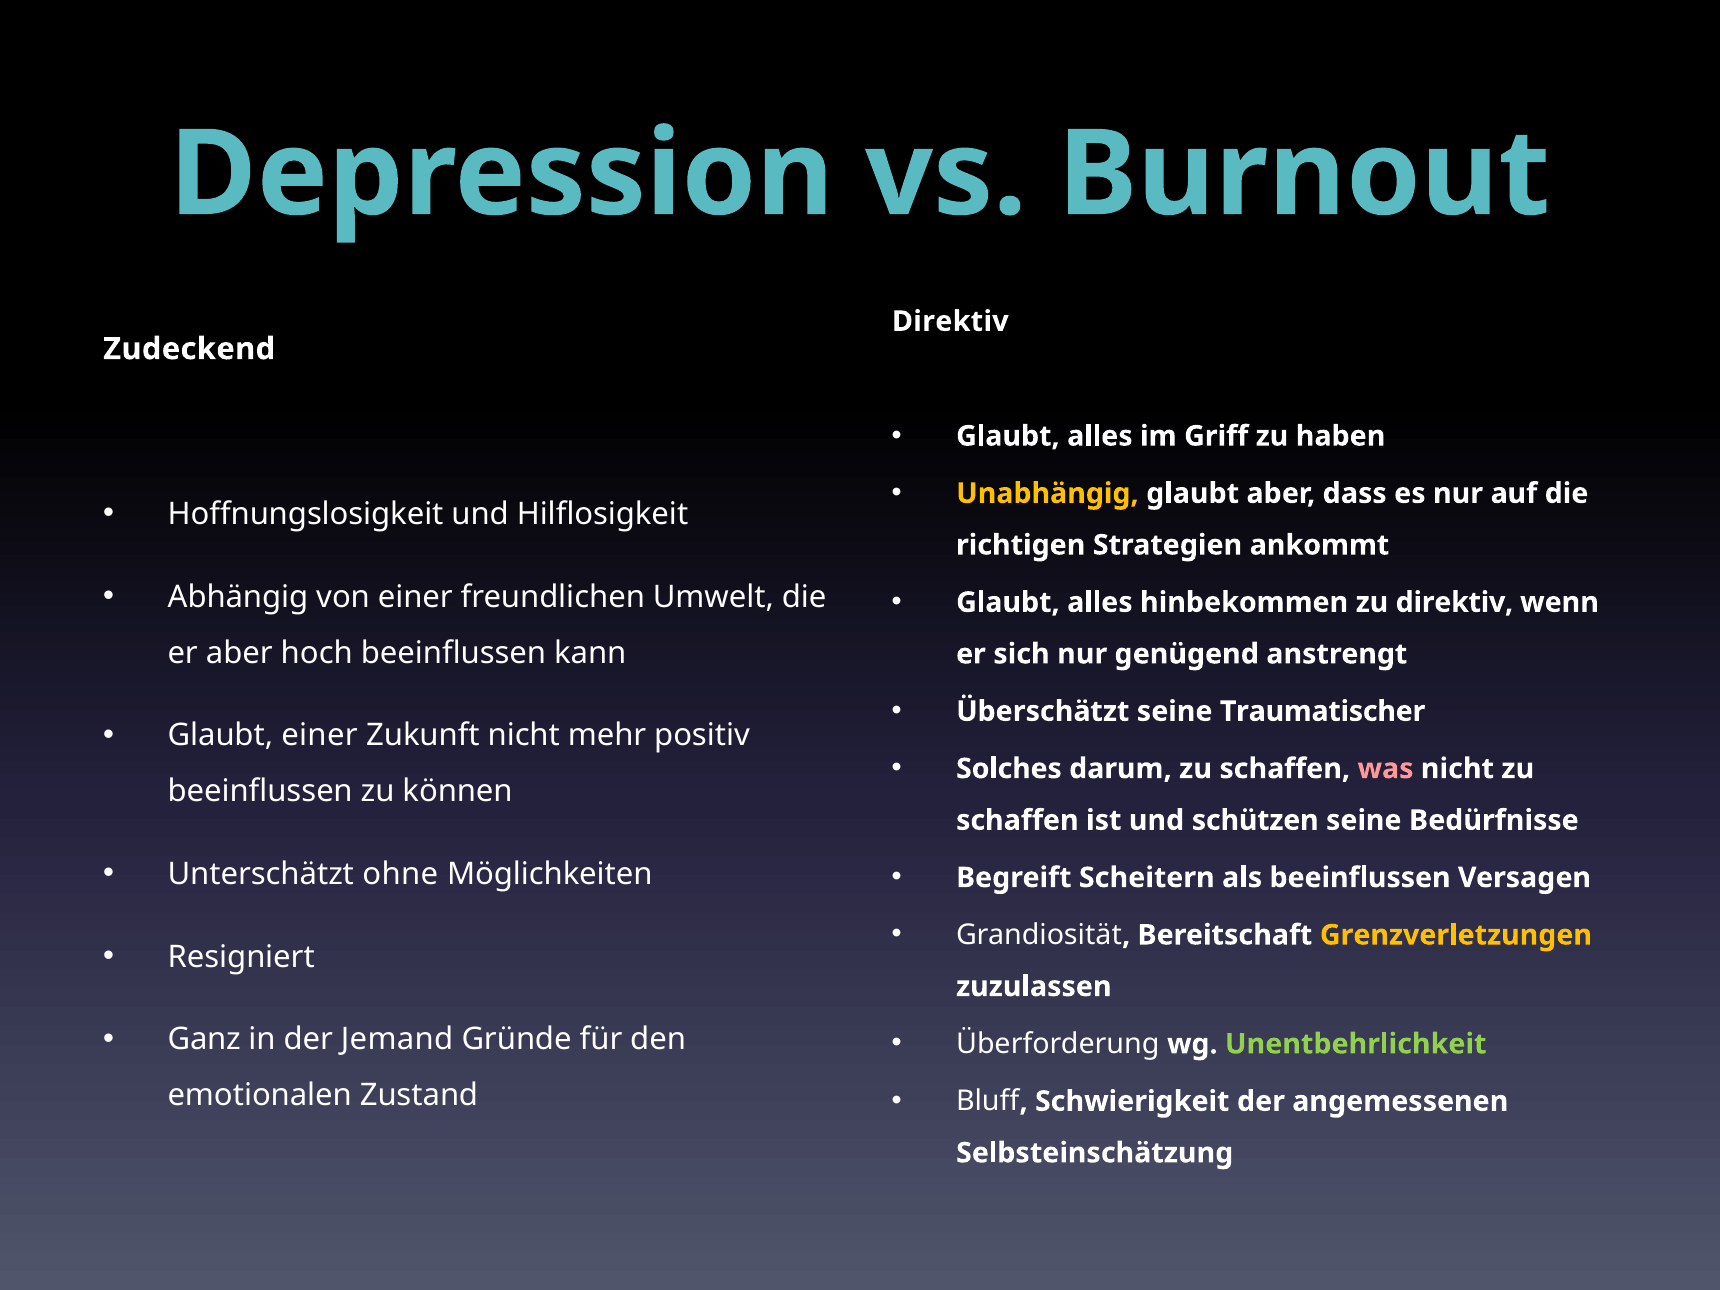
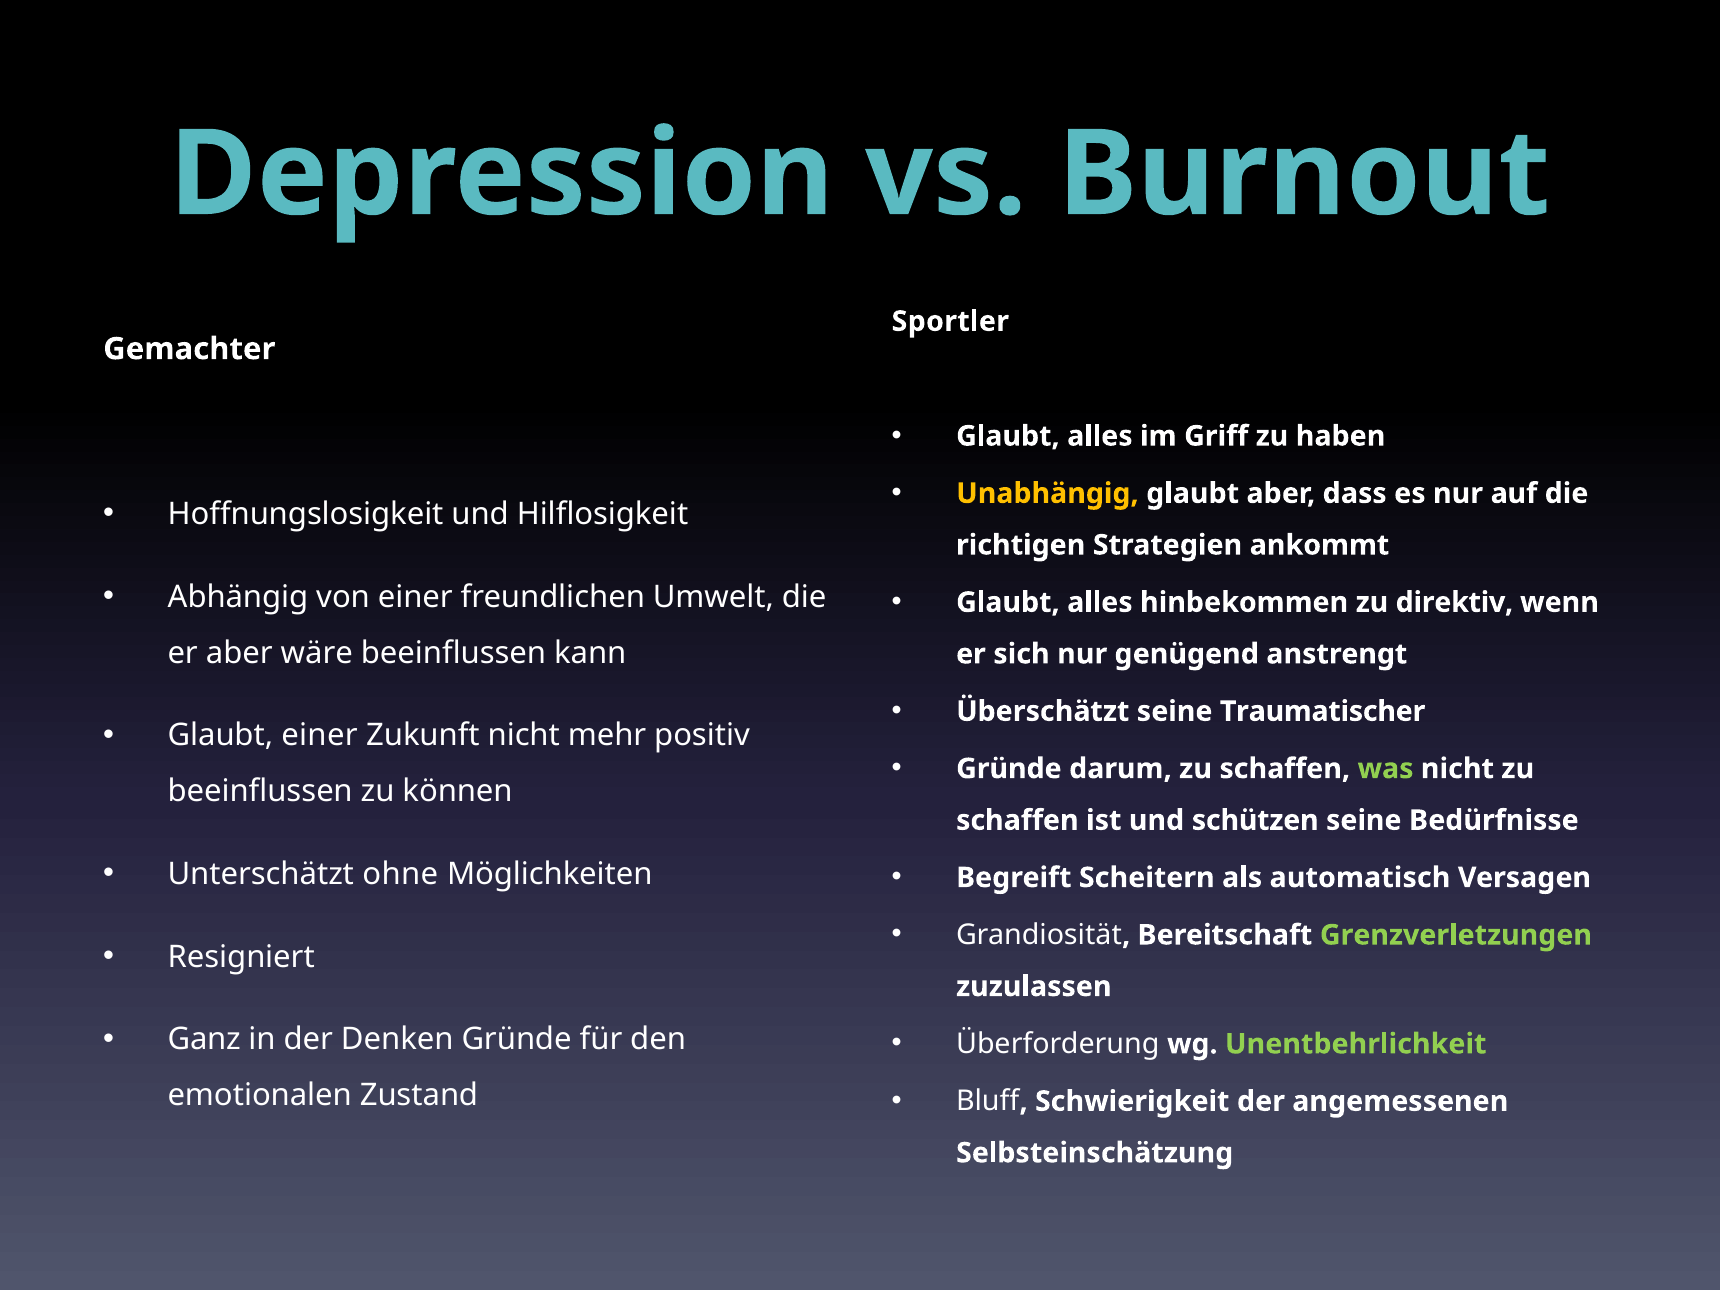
Direktiv: Direktiv -> Sportler (950, 321)
Zudeckend: Zudeckend -> Gemachter (189, 349)
hoch: hoch -> wäre (317, 653)
Solches: Solches -> Gründe (1009, 769)
was colour: pink -> light green (1386, 769)
als beeinflussen: beeinflussen -> automatisch (1360, 878)
Grenzverletzungen colour: yellow -> light green (1456, 935)
Jemand: Jemand -> Denken (397, 1040)
